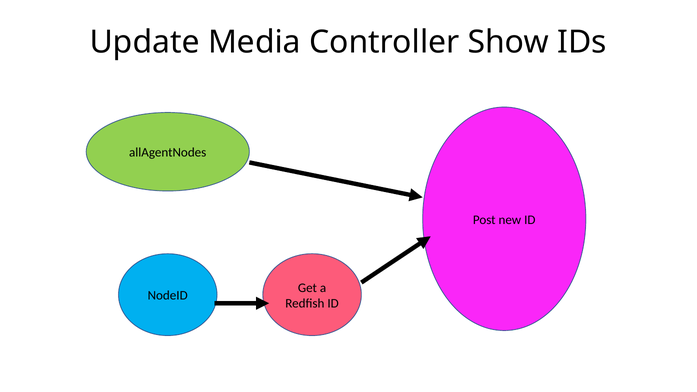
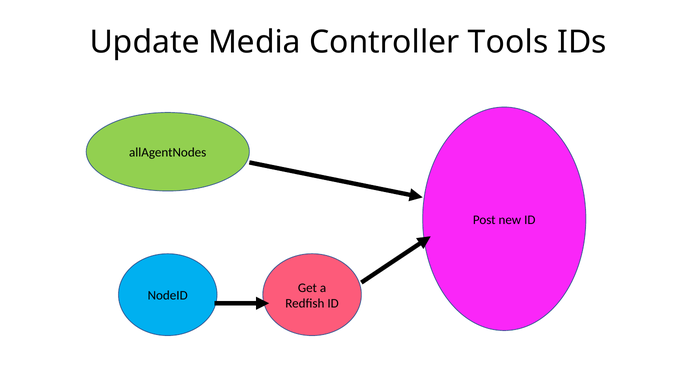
Show: Show -> Tools (508, 42)
